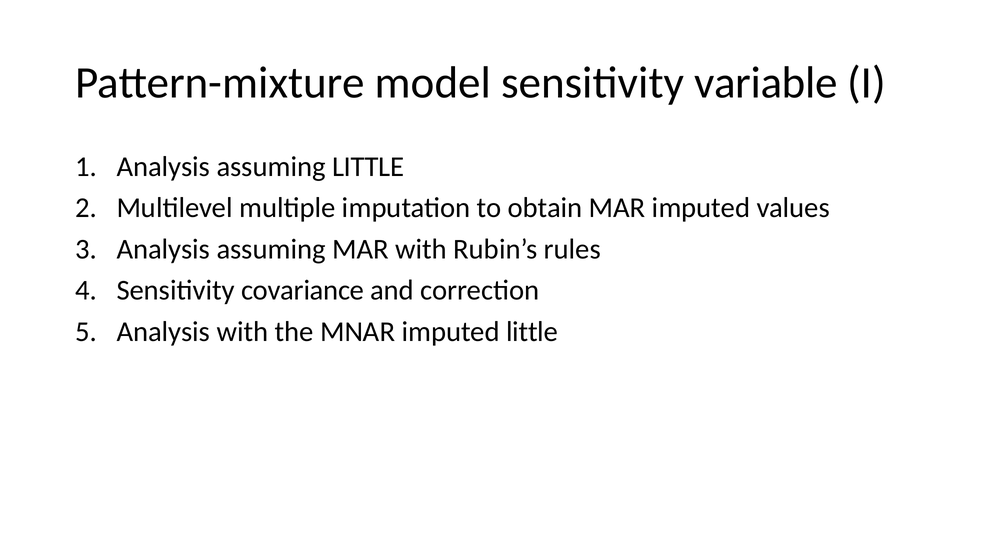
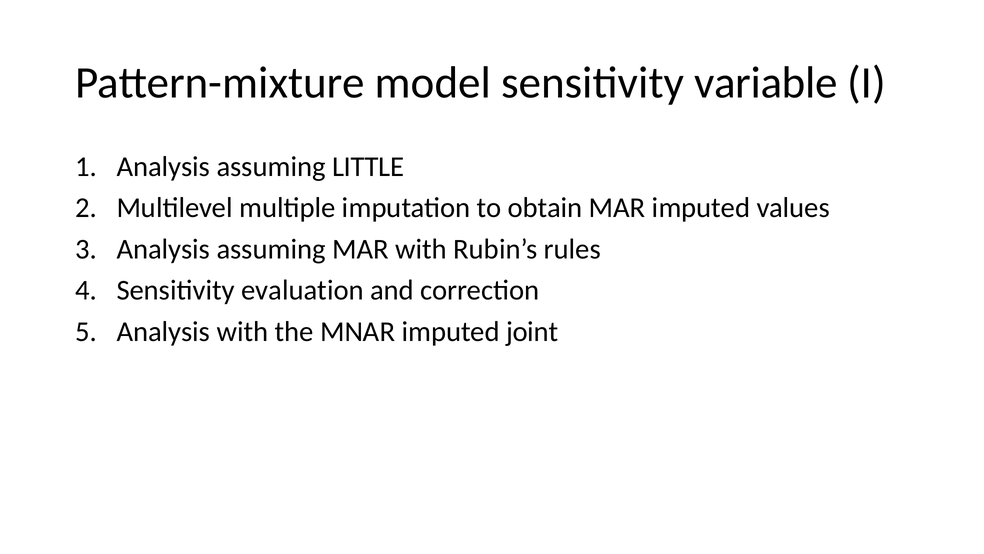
covariance: covariance -> evaluation (303, 290)
imputed little: little -> joint (532, 331)
